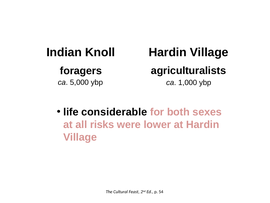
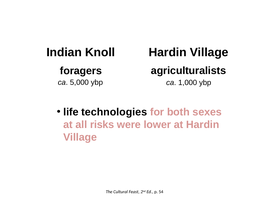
considerable: considerable -> technologies (114, 112)
